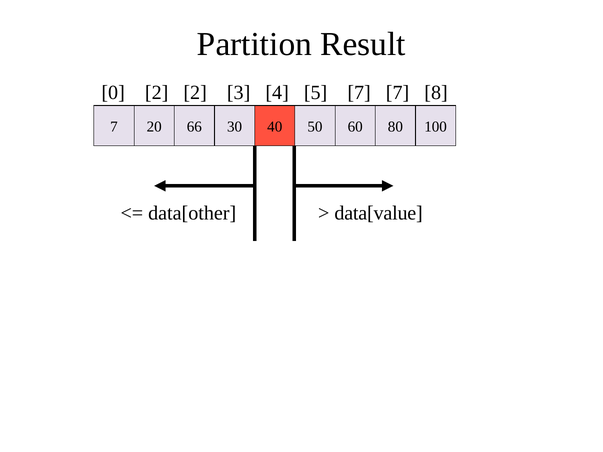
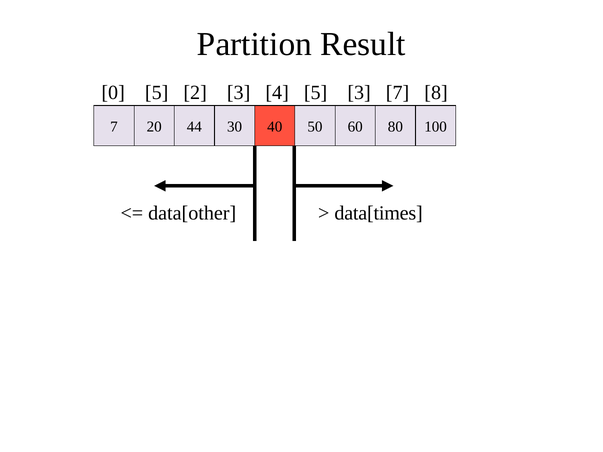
0 2: 2 -> 5 (157, 93)
5 7: 7 -> 3 (359, 93)
66: 66 -> 44 (194, 127)
data[value: data[value -> data[times (379, 213)
